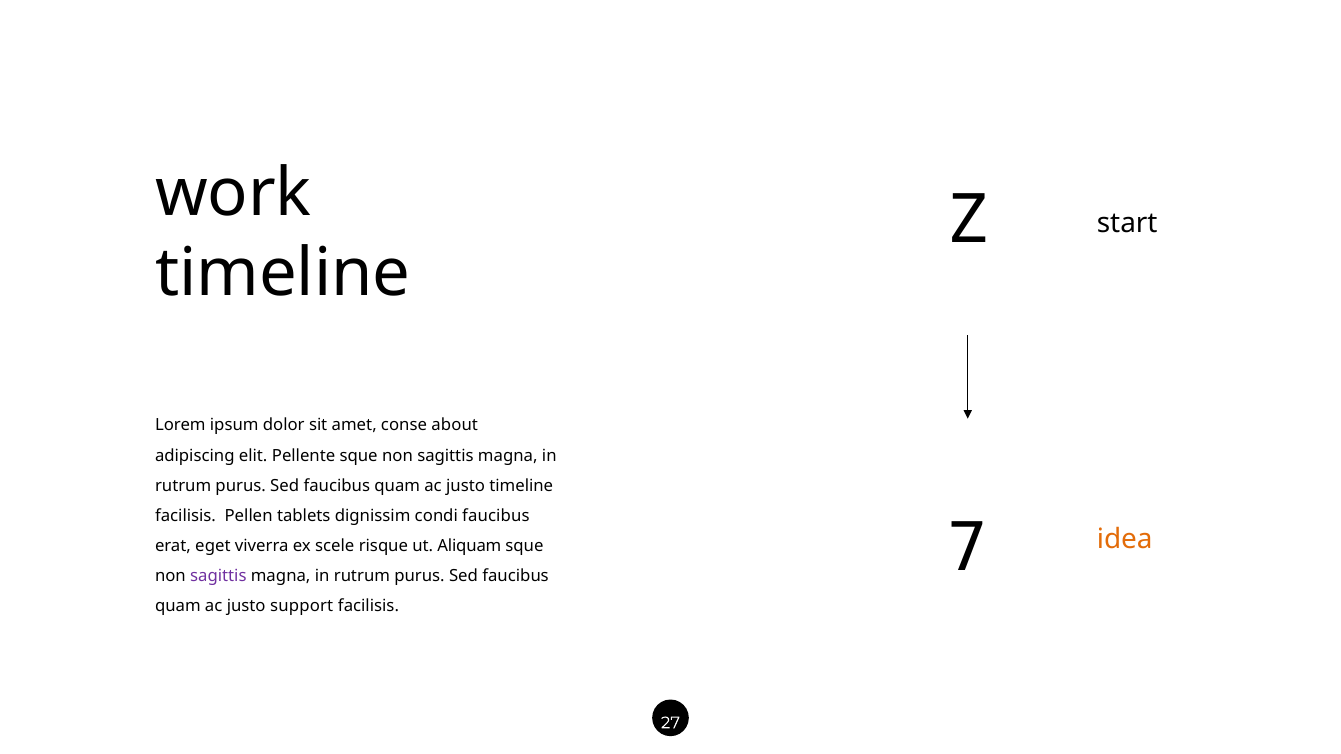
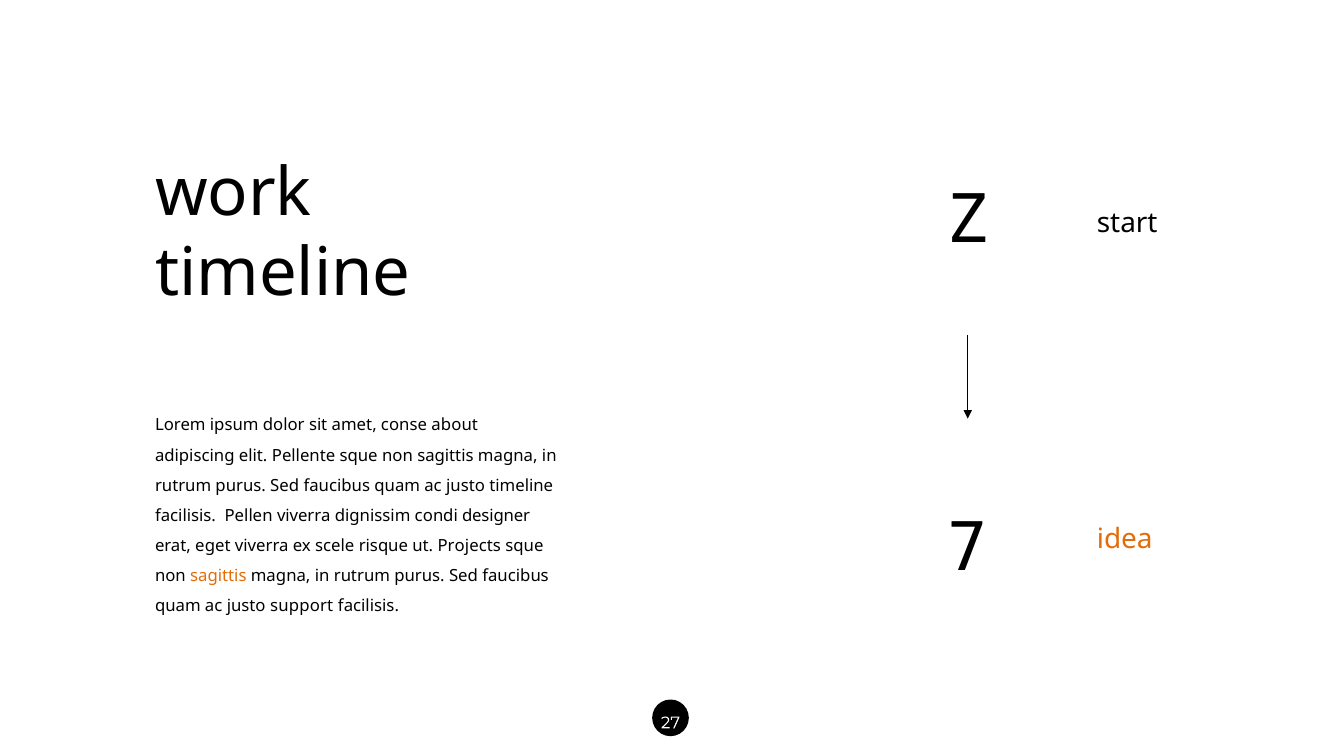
Pellen tablets: tablets -> viverra (304, 516)
condi faucibus: faucibus -> designer (496, 516)
Aliquam: Aliquam -> Projects (469, 546)
sagittis colour: purple -> orange (218, 576)
